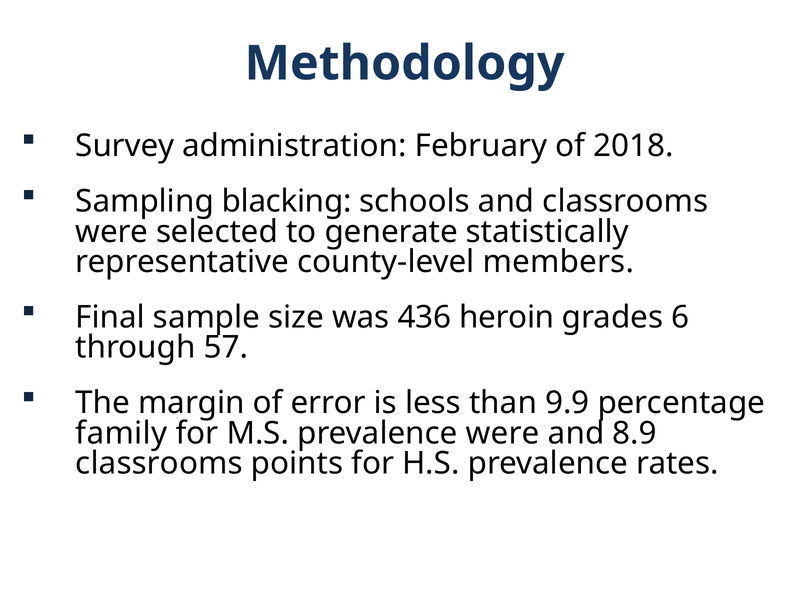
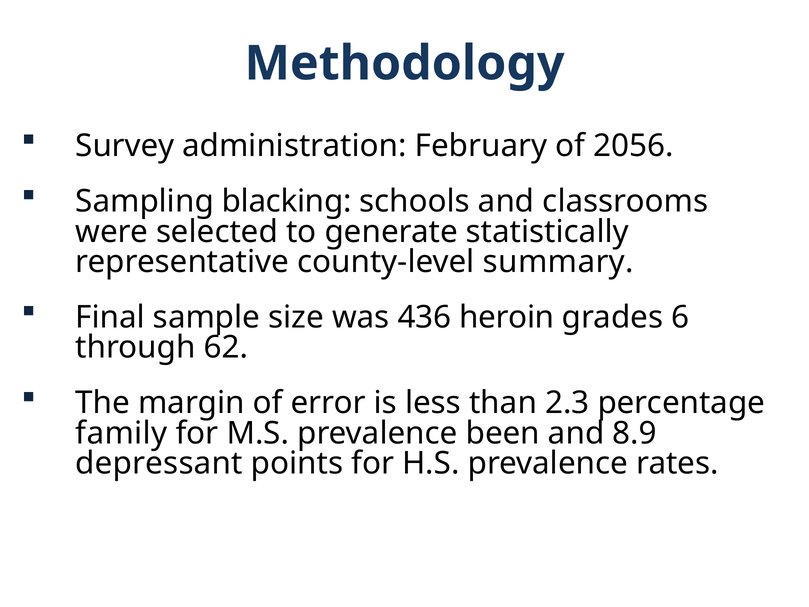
2018: 2018 -> 2056 (633, 146)
members: members -> summary (558, 262)
57: 57 -> 62 (226, 347)
9.9: 9.9 -> 2.3 (567, 403)
prevalence were: were -> been (503, 433)
classrooms: classrooms -> depressant (159, 463)
